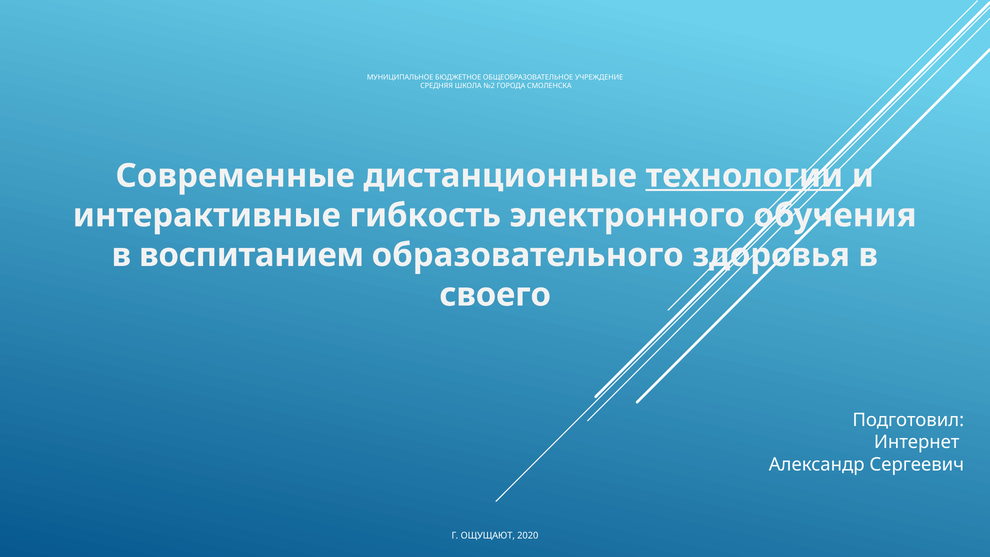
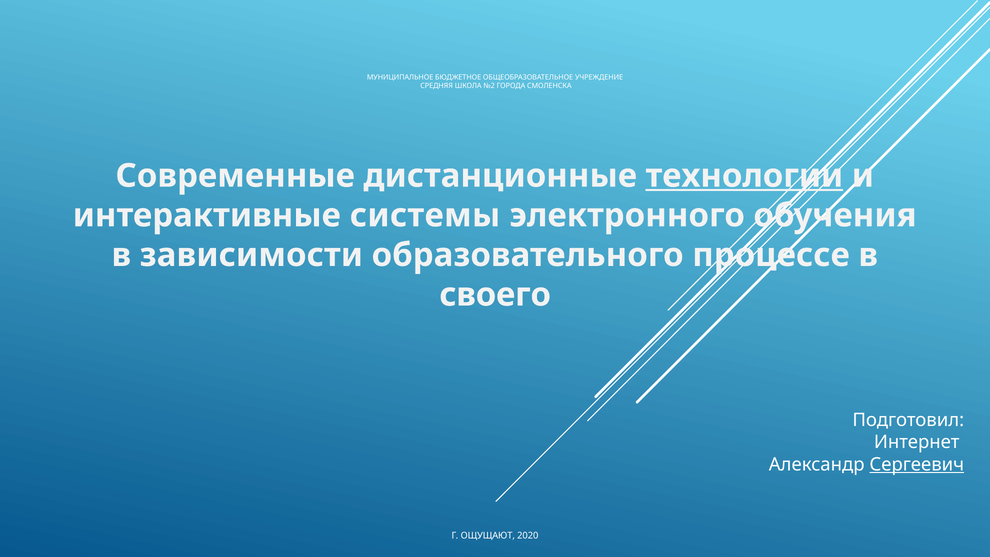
гибкость: гибкость -> системы (425, 215)
воспитанием: воспитанием -> зависимости (251, 255)
здоровья: здоровья -> процессе (771, 255)
Сергеевич underline: none -> present (917, 464)
